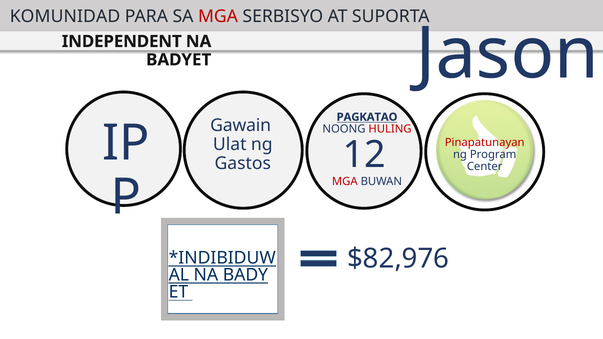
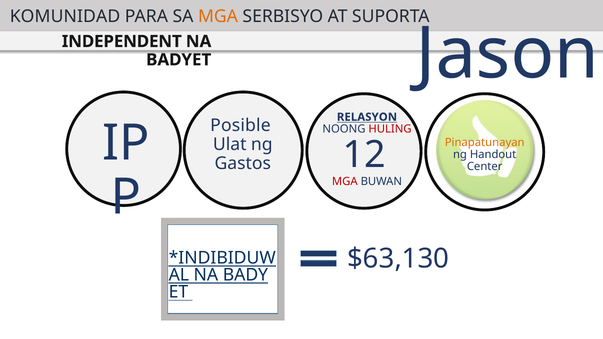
MGA colour: red -> orange (218, 17)
PAGKATAO: PAGKATAO -> RELASYON (367, 117)
Gawain: Gawain -> Posible (240, 126)
Pinapatunayan colour: red -> orange (485, 142)
Program: Program -> Handout (493, 155)
$82,976: $82,976 -> $63,130 (398, 259)
